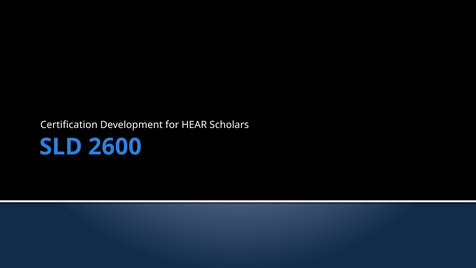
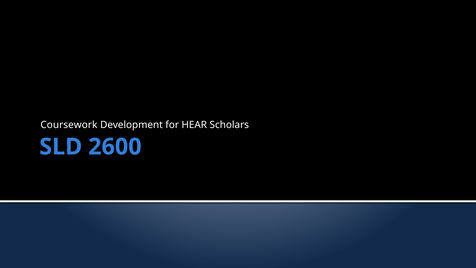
Certification: Certification -> Coursework (69, 125)
